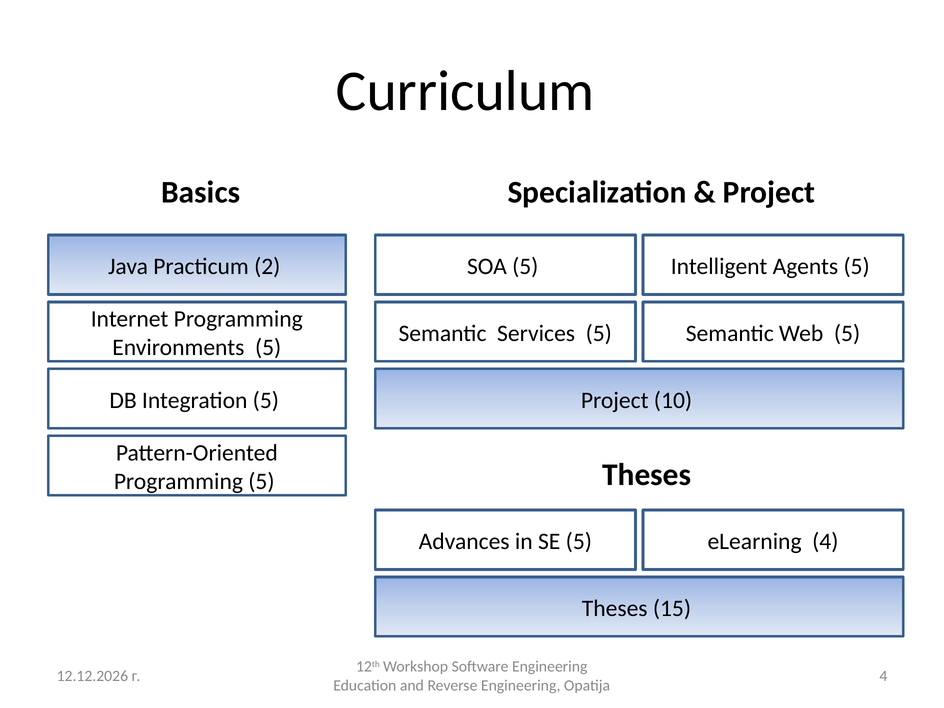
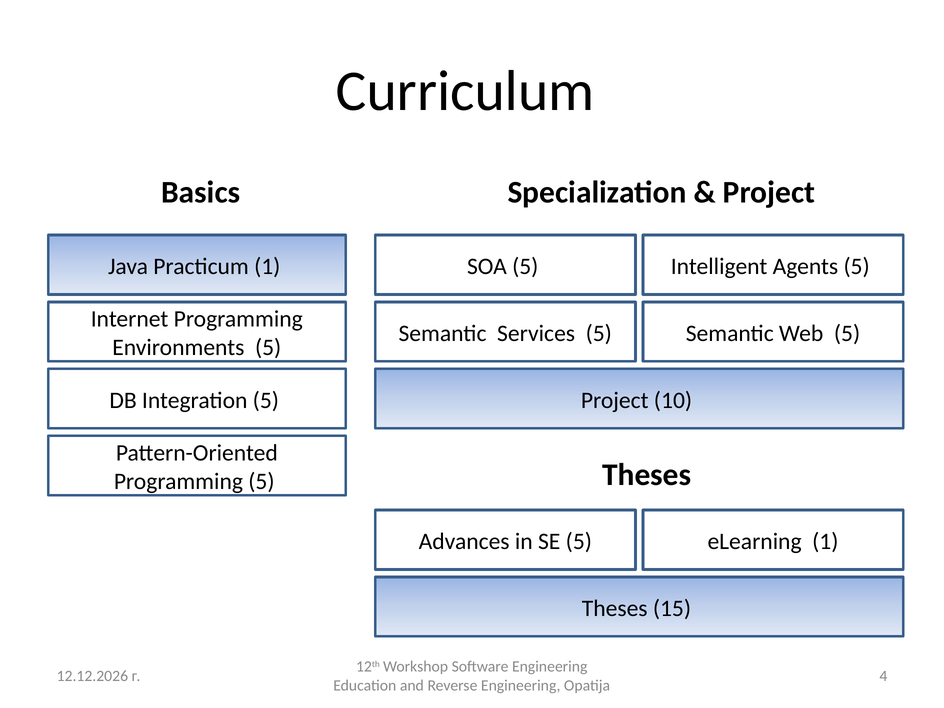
Practicum 2: 2 -> 1 (267, 266)
eLearning 4: 4 -> 1 (825, 541)
